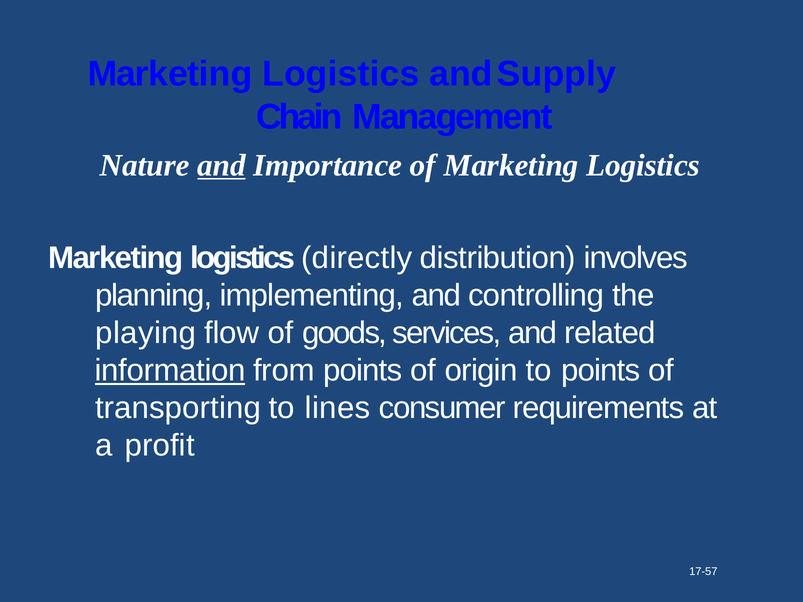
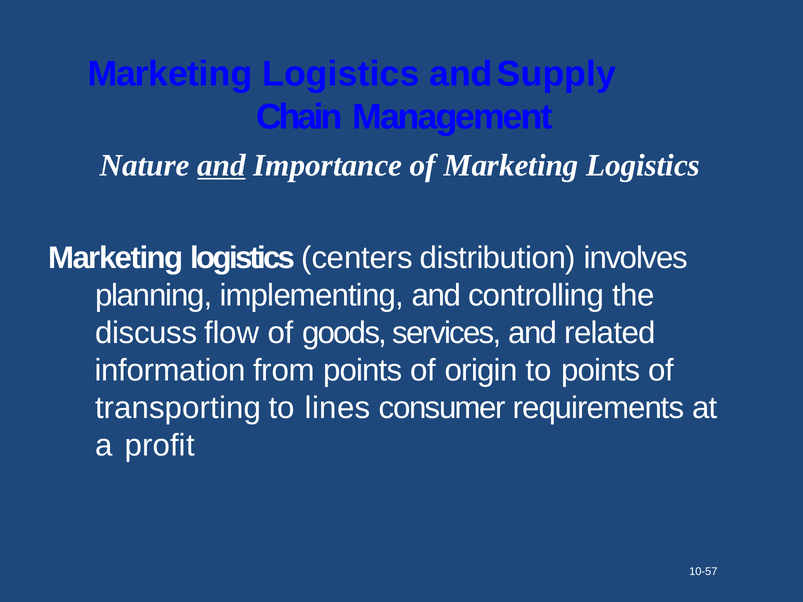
directly: directly -> centers (357, 258)
playing: playing -> discuss (146, 333)
information underline: present -> none (170, 371)
17-57: 17-57 -> 10-57 (703, 572)
